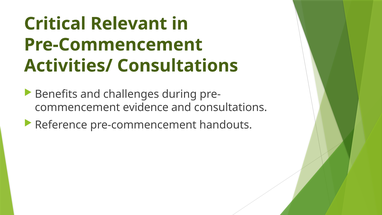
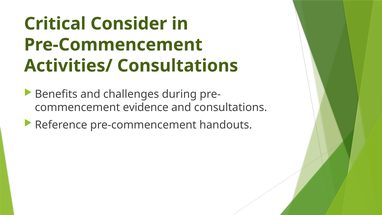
Relevant: Relevant -> Consider (129, 24)
